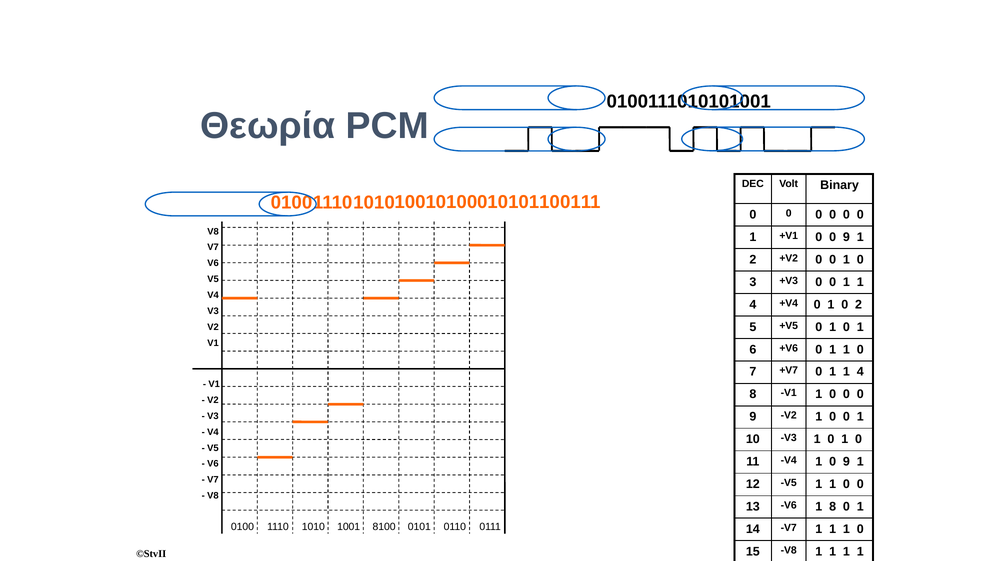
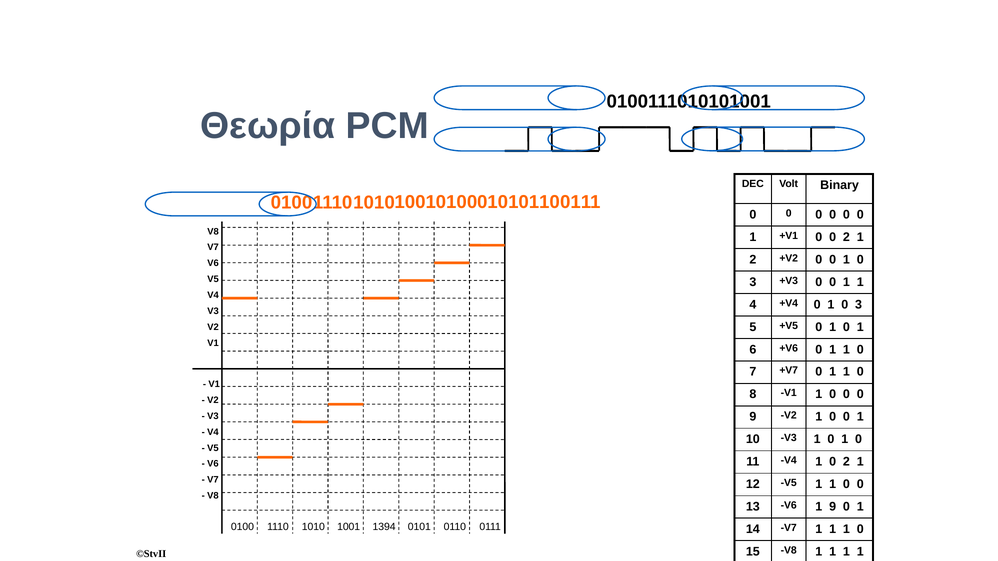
+V1 0 0 9: 9 -> 2 (846, 237)
2: 2 -> 3 (859, 305)
4: 4 -> 0 (860, 372)
1 0 9: 9 -> 2 (846, 462)
1 8: 8 -> 9 (833, 507)
8100: 8100 -> 1394 (384, 527)
